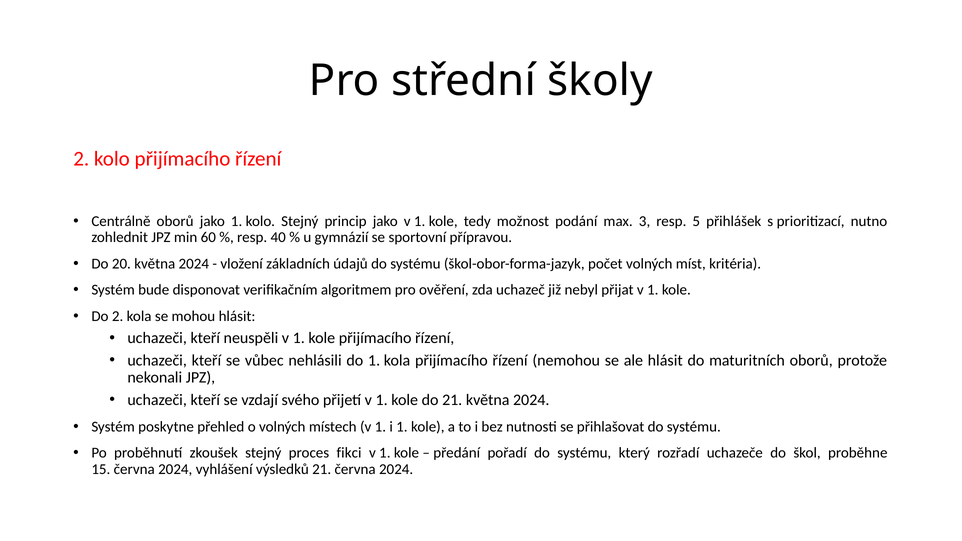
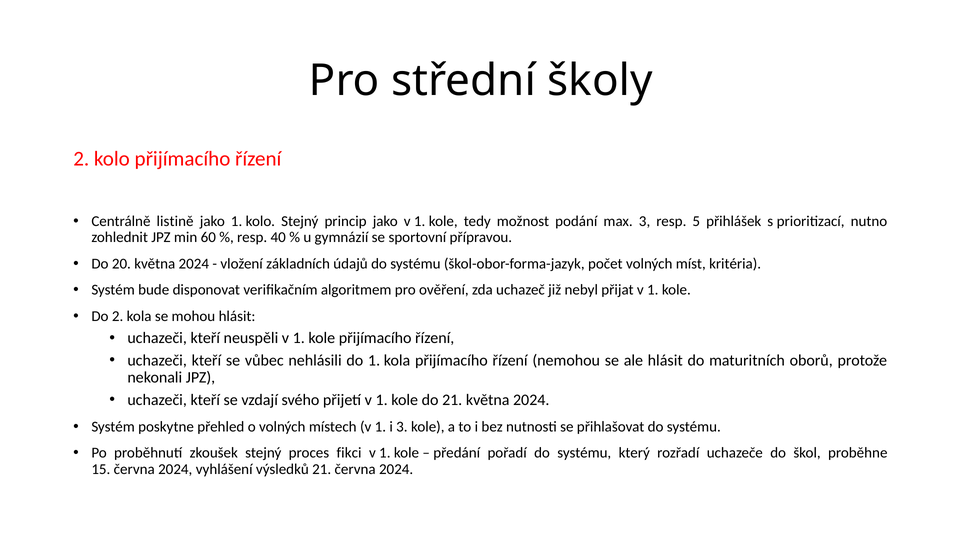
Centrálně oborů: oborů -> listině (175, 221)
i 1: 1 -> 3 (402, 427)
